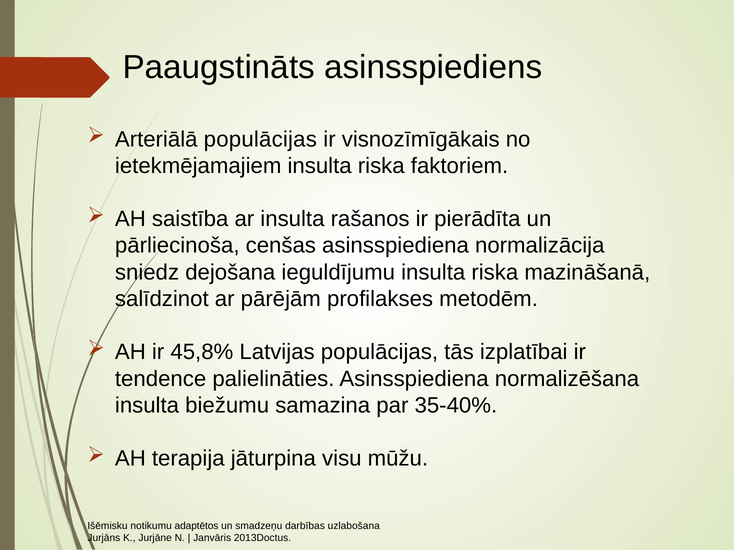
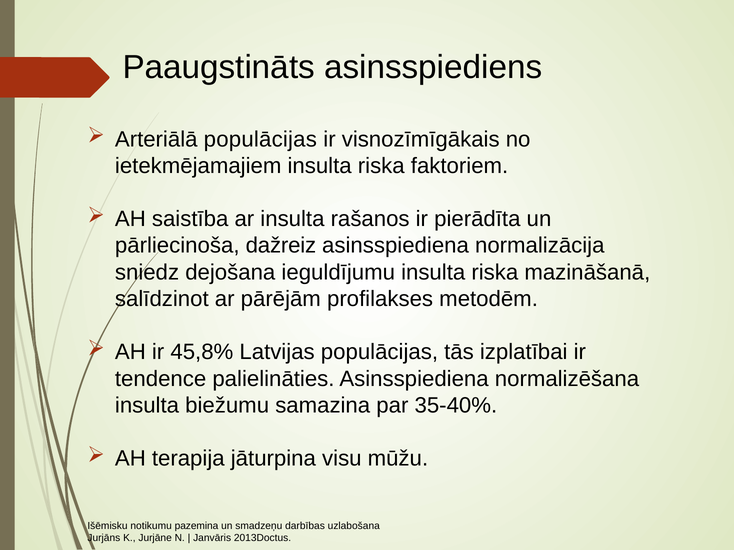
cenšas: cenšas -> dažreiz (281, 246)
adaptētos: adaptētos -> pazemina (197, 526)
